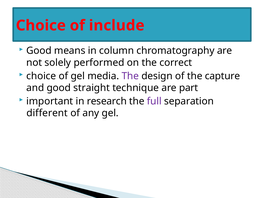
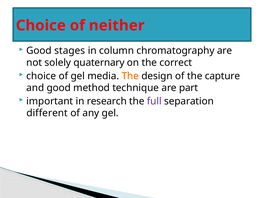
include: include -> neither (117, 25)
means: means -> stages (70, 51)
performed: performed -> quaternary (99, 63)
The colour: purple -> orange (130, 76)
straight: straight -> method (92, 88)
